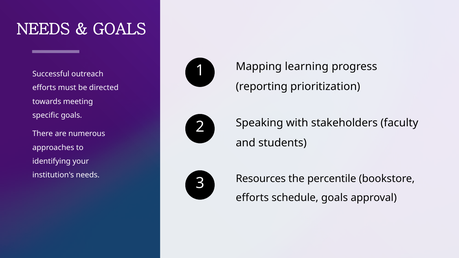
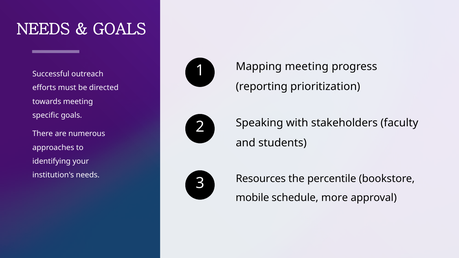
Mapping learning: learning -> meeting (307, 67)
efforts: efforts -> mobile (252, 198)
schedule goals: goals -> more (335, 198)
